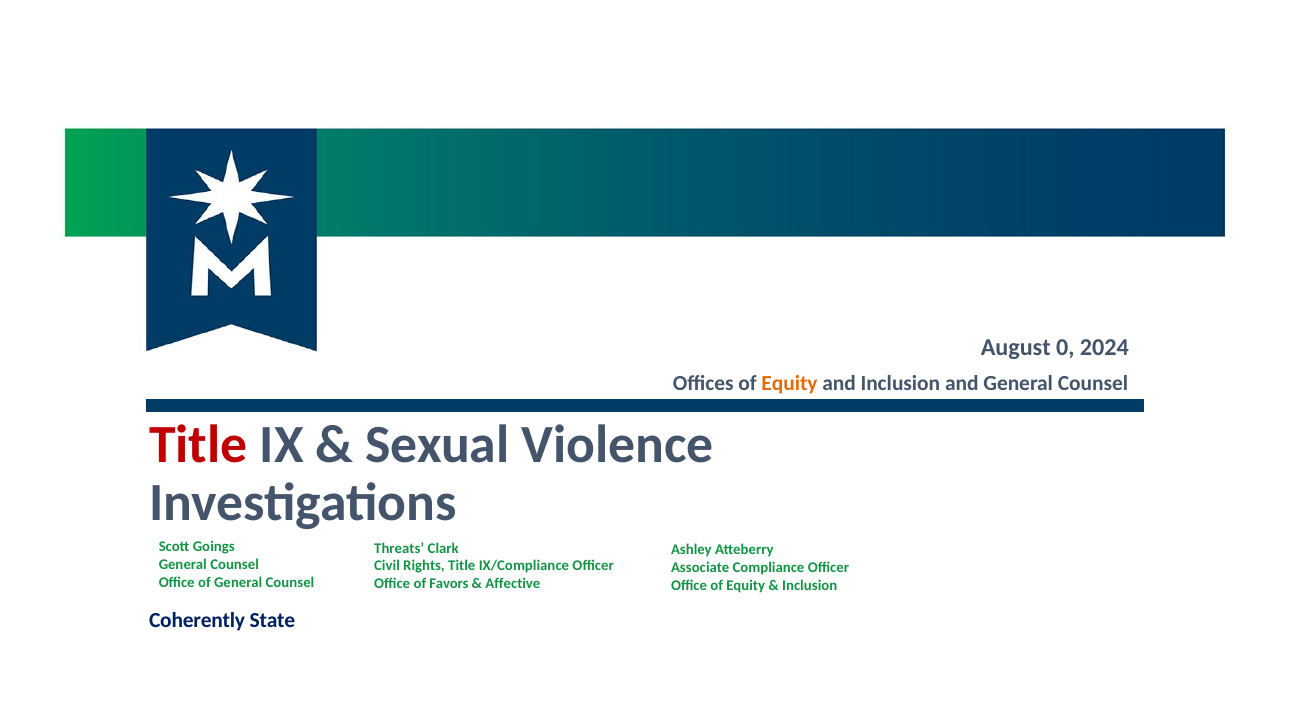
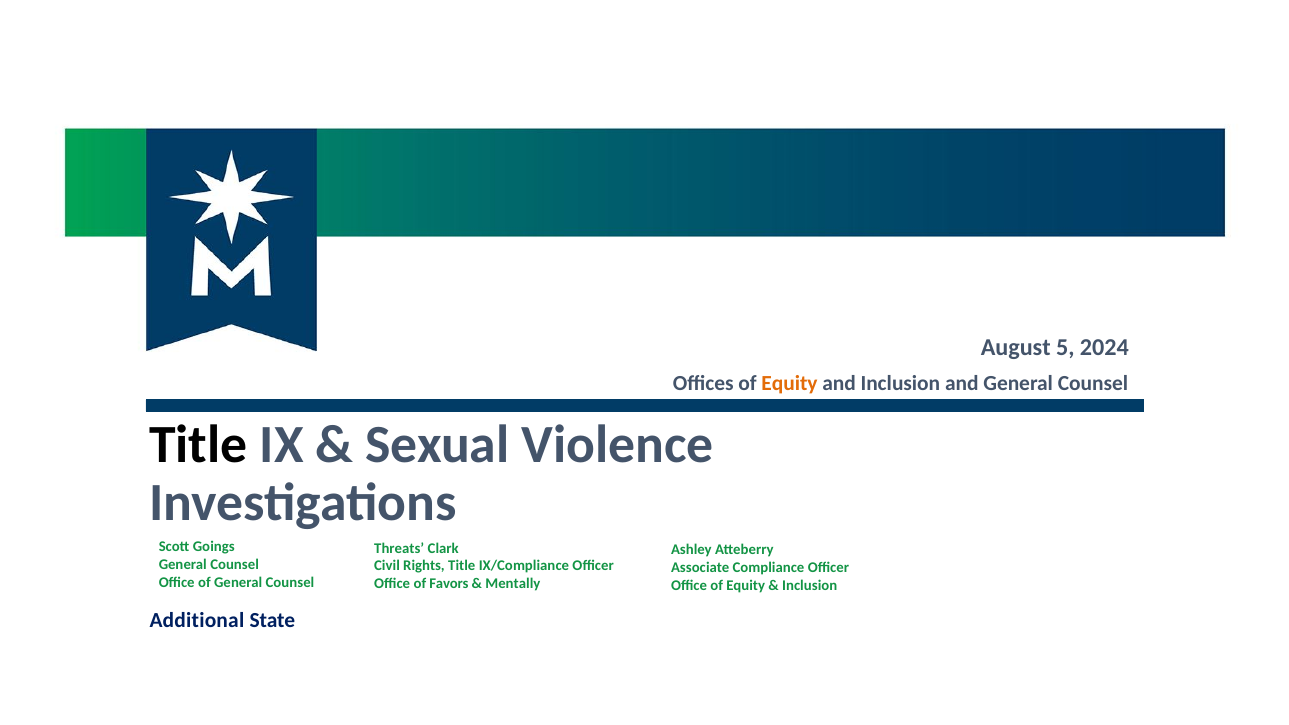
0: 0 -> 5 (1065, 348)
Title colour: red -> black (198, 444)
Affective: Affective -> Mentally (513, 584)
Coherently: Coherently -> Additional (197, 620)
